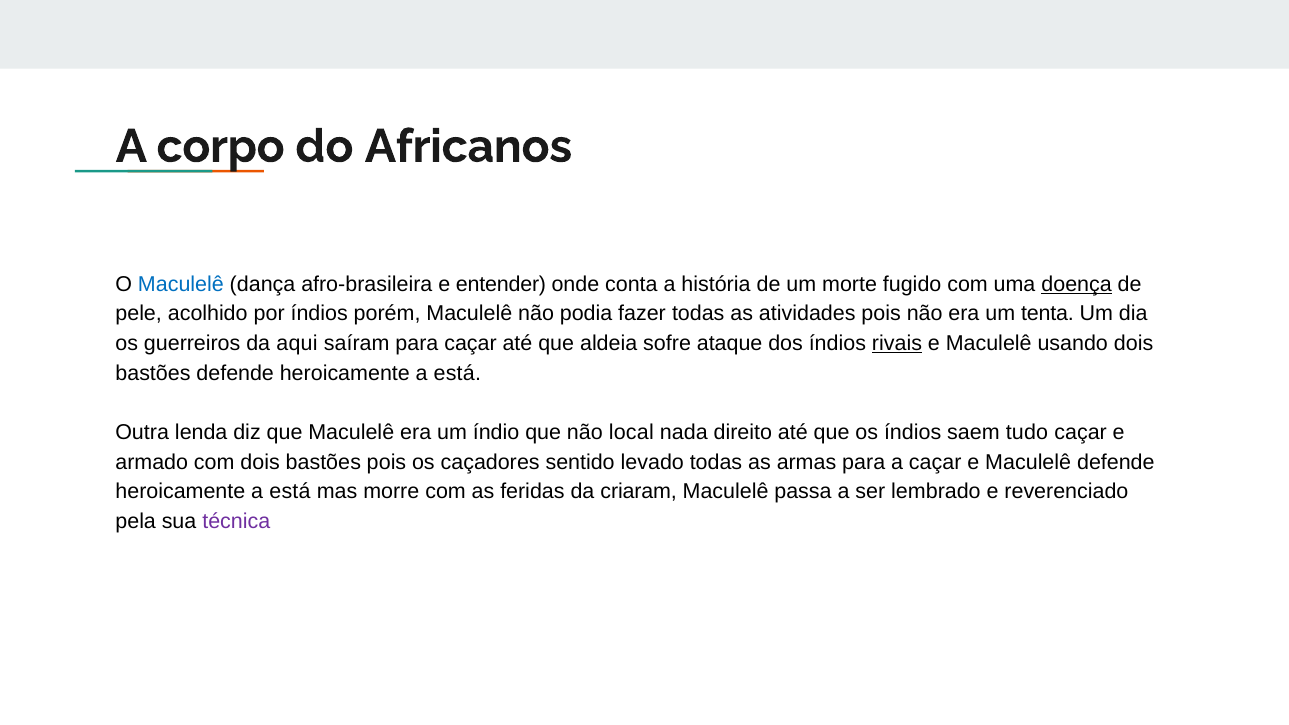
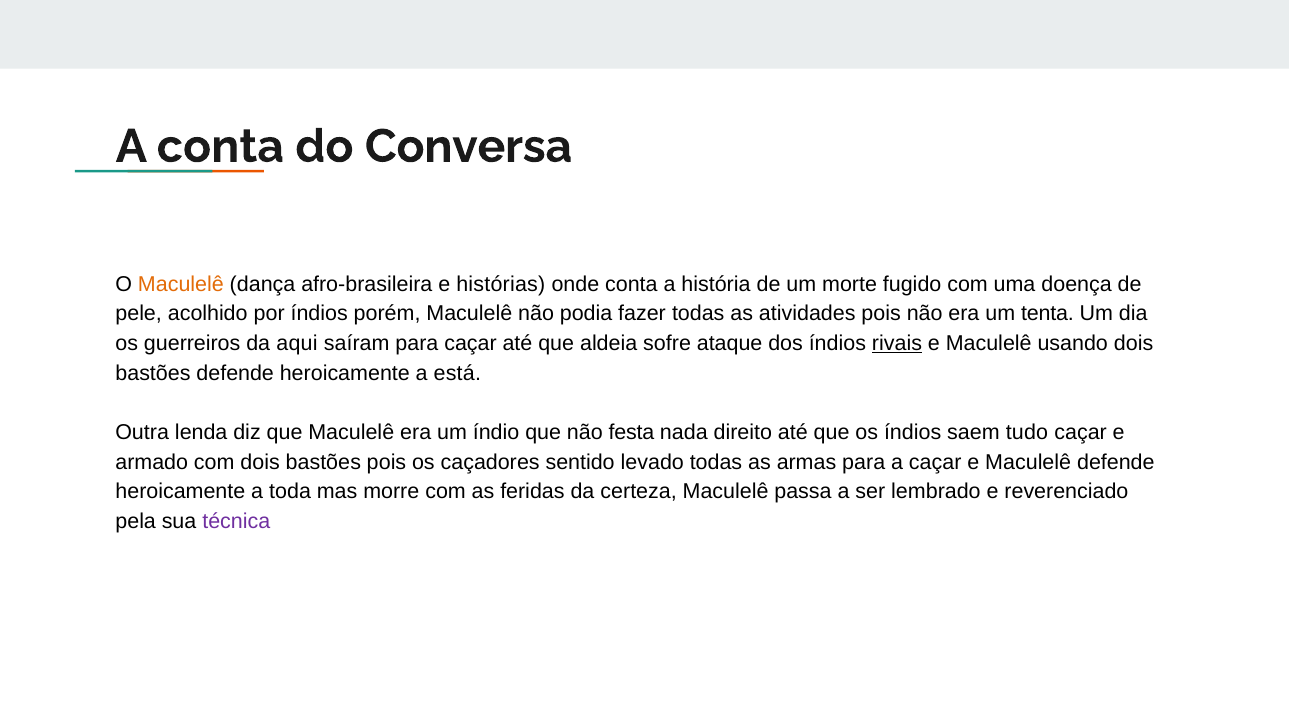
A corpo: corpo -> conta (220, 146)
Africanos: Africanos -> Conversa (468, 146)
Maculelê colour: blue -> orange (181, 284)
entender: entender -> histórias (501, 284)
doença underline: present -> none (1077, 284)
local: local -> festa (632, 432)
está: está -> toda (290, 492)
criaram: criaram -> certeza (639, 492)
